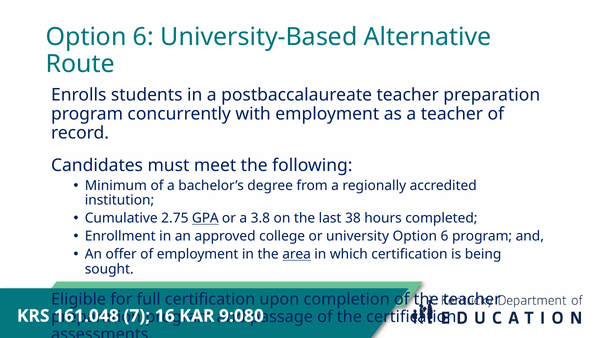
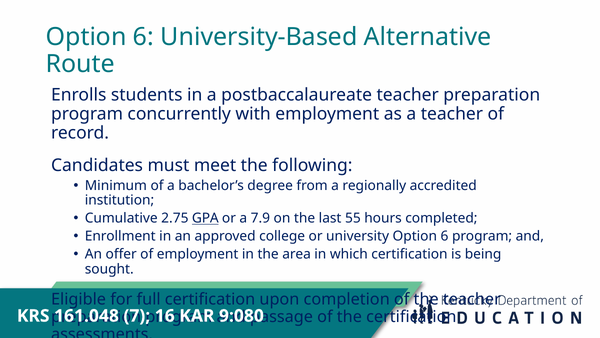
3.8: 3.8 -> 7.9 (260, 218)
38: 38 -> 55 (353, 218)
area underline: present -> none (297, 254)
